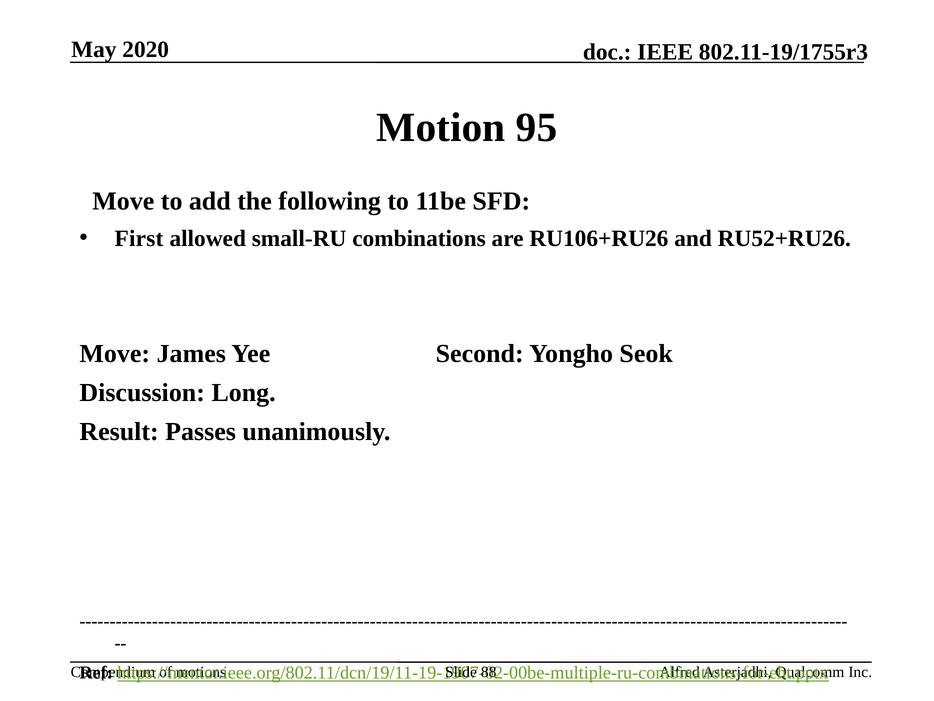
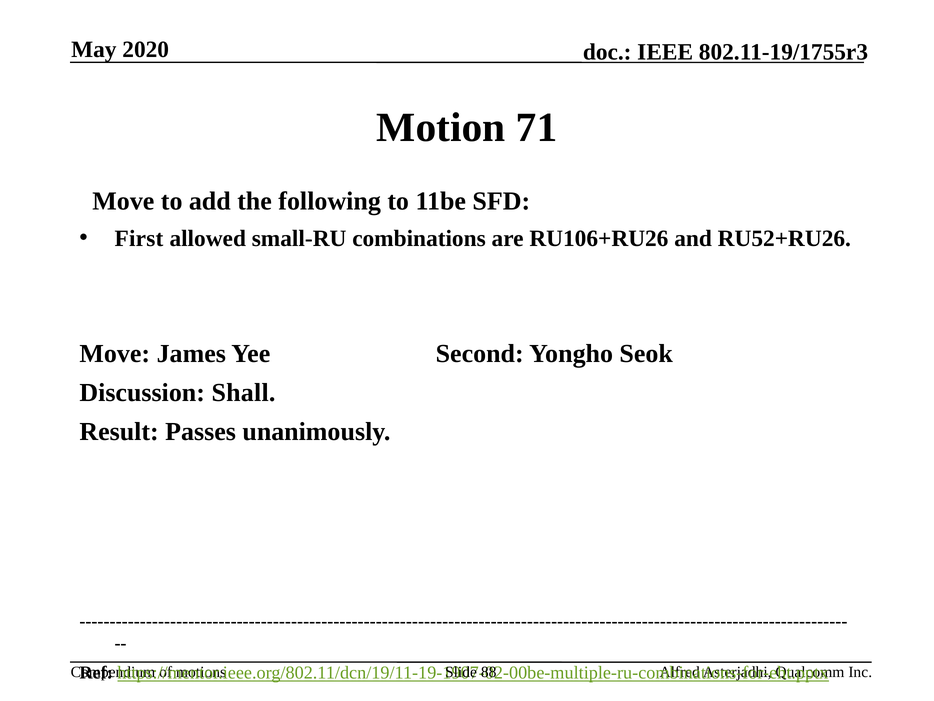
95: 95 -> 71 (537, 127)
Long: Long -> Shall (243, 393)
